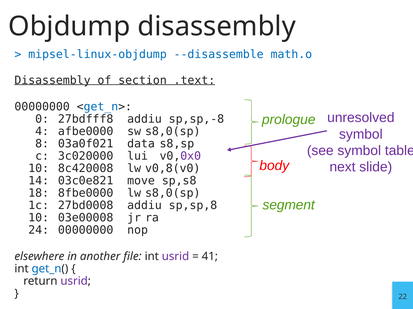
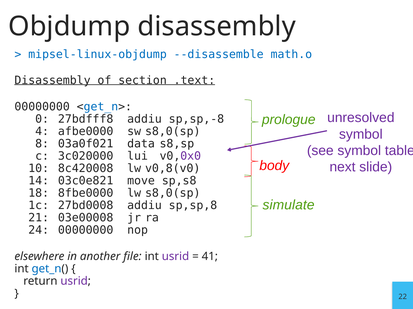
segment: segment -> simulate (289, 206)
10: 10 -> 21 (39, 218)
